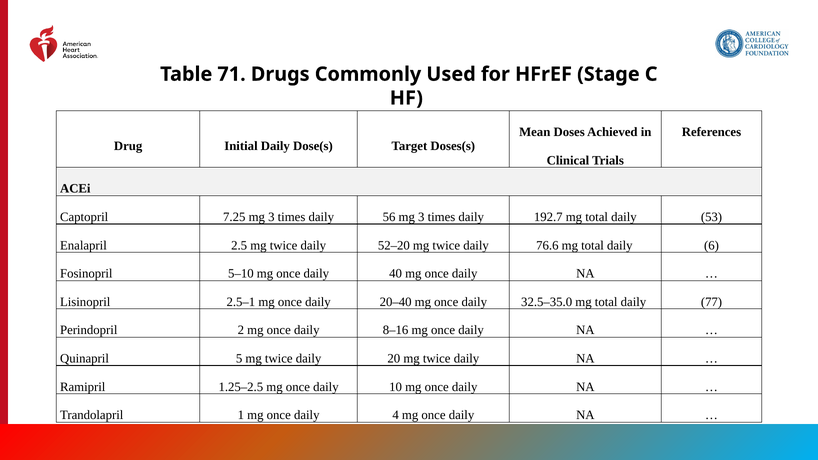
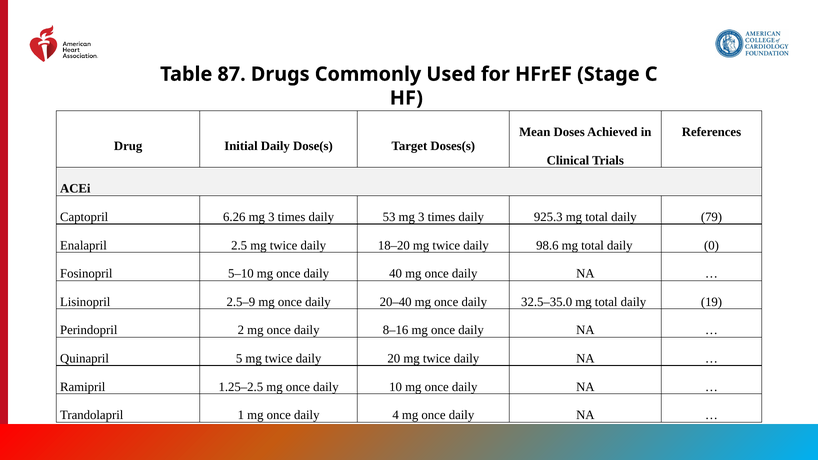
Table 71: 71 -> 87 (232, 74)
7.25: 7.25 -> 6.26 (234, 217)
56: 56 -> 53 (389, 217)
192.7: 192.7 -> 925.3 (548, 217)
53: 53 -> 79 (712, 217)
52–20: 52–20 -> 18–20 (394, 245)
76.6: 76.6 -> 98.6 (547, 245)
6: 6 -> 0 (712, 245)
2.5–1: 2.5–1 -> 2.5–9 (241, 302)
77: 77 -> 19 (712, 302)
